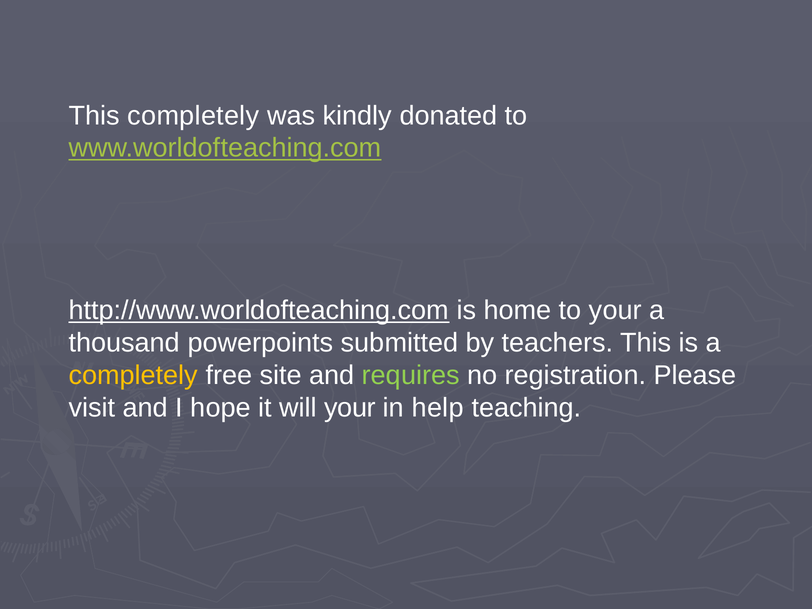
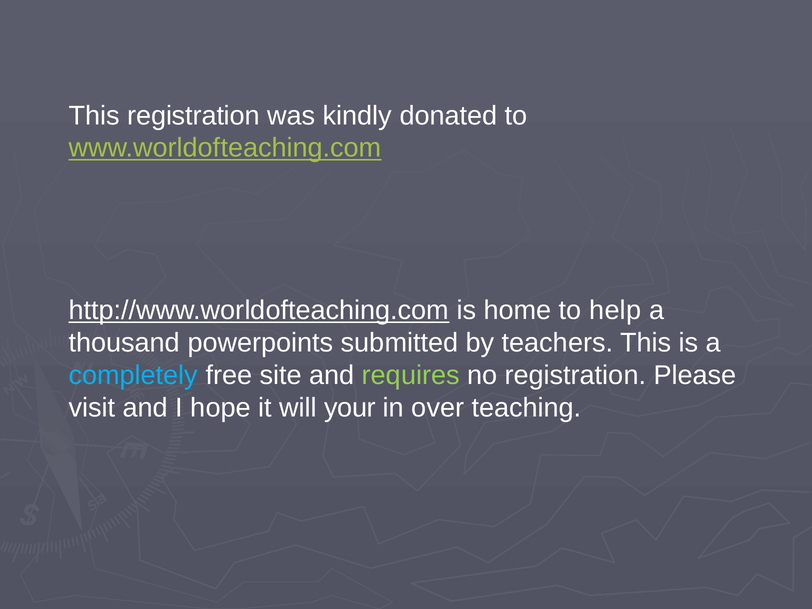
This completely: completely -> registration (194, 116)
to your: your -> help (615, 310)
completely colour: yellow -> light blue (133, 375)
help: help -> over (438, 408)
